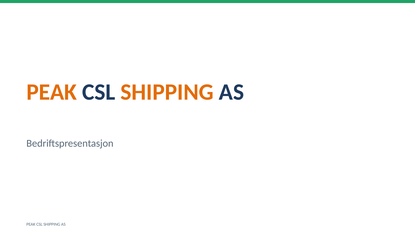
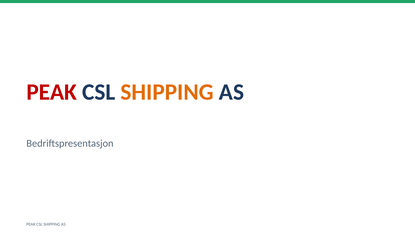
PEAK colour: orange -> red (52, 92)
